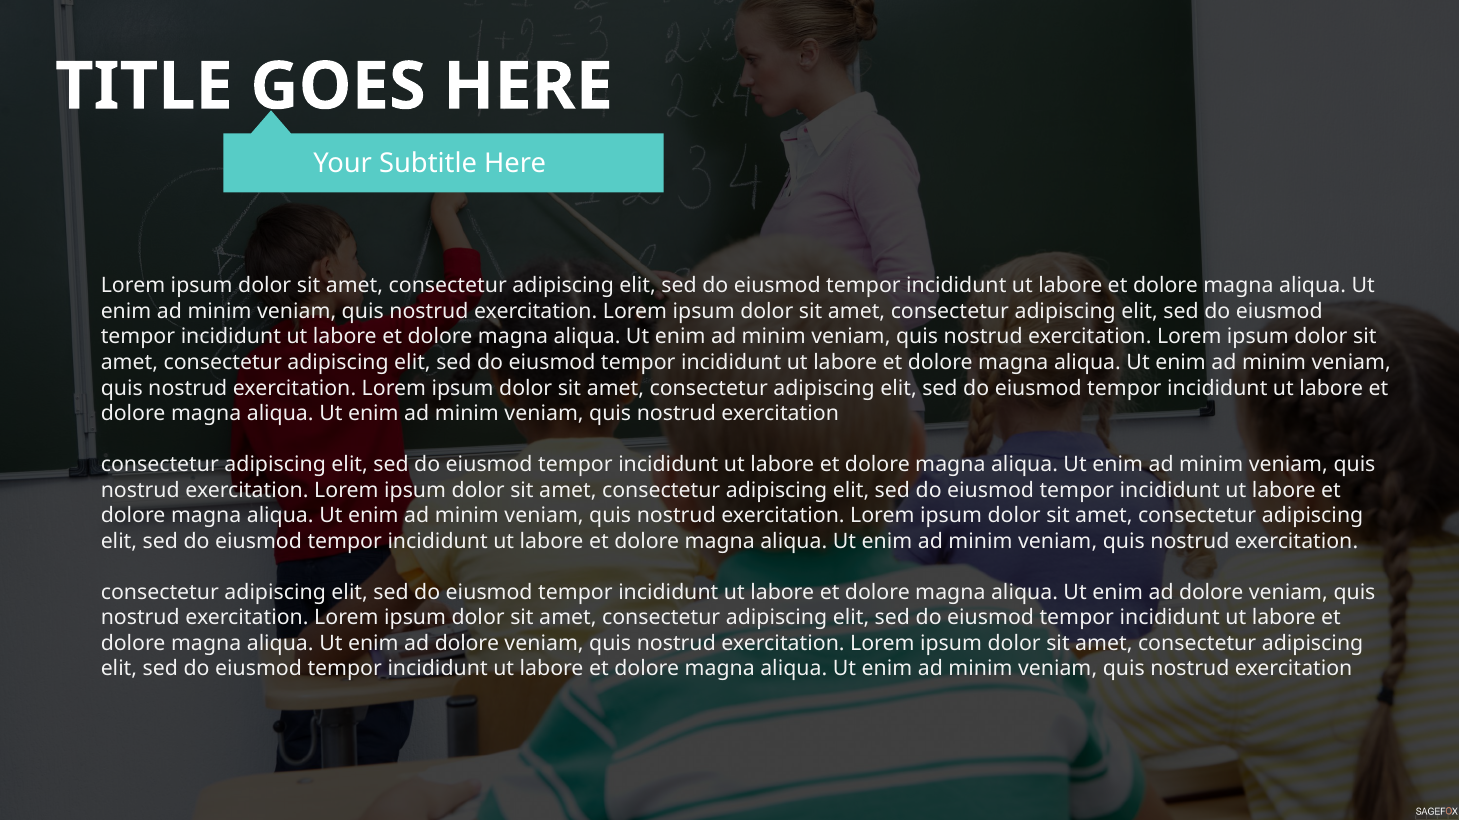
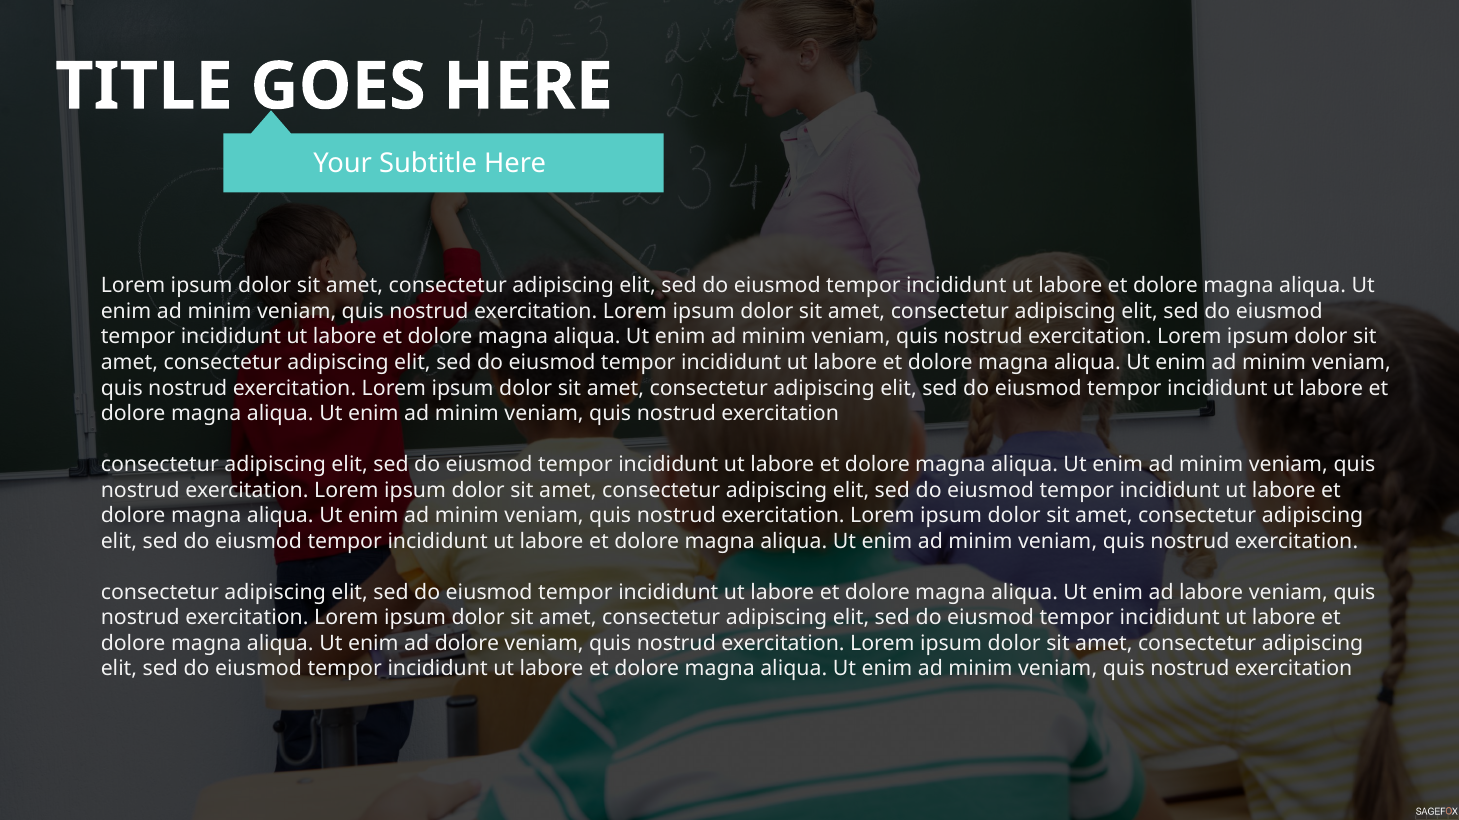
dolore: dolore -> labore (1211, 593)
